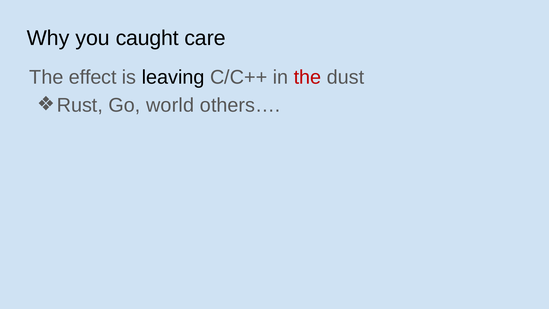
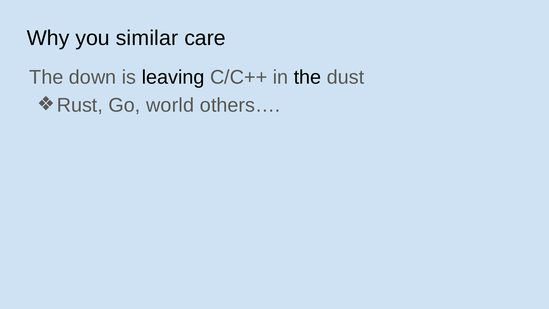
caught: caught -> similar (147, 38)
effect: effect -> down (93, 77)
the colour: red -> black (308, 77)
